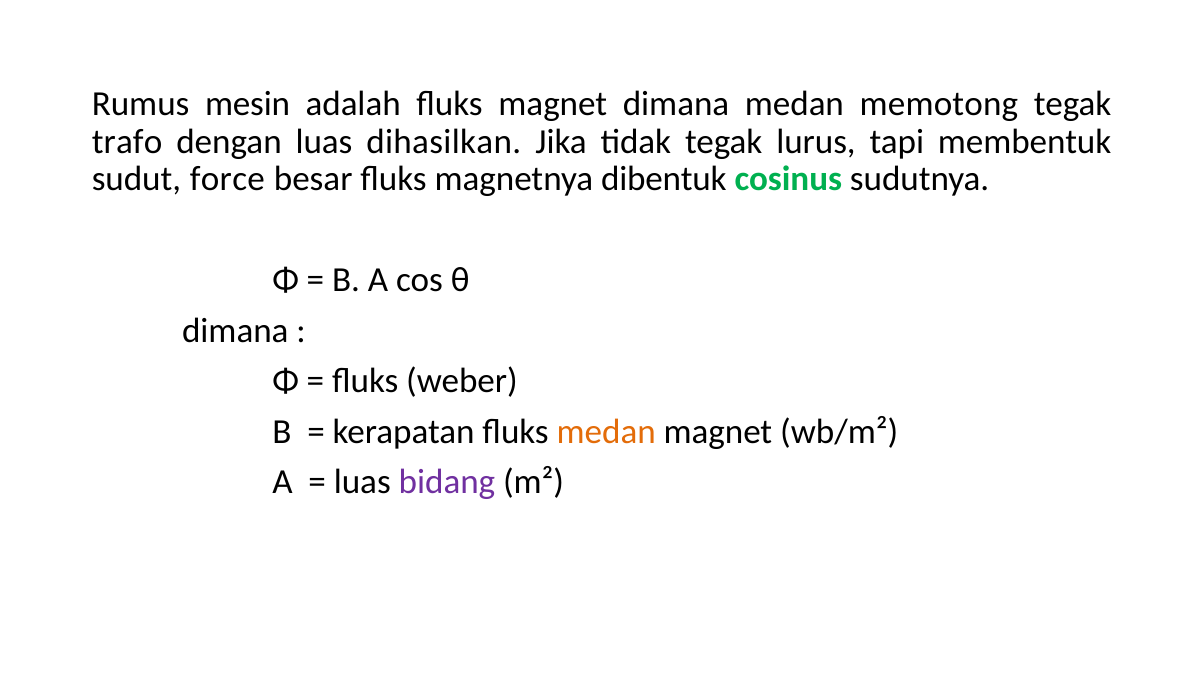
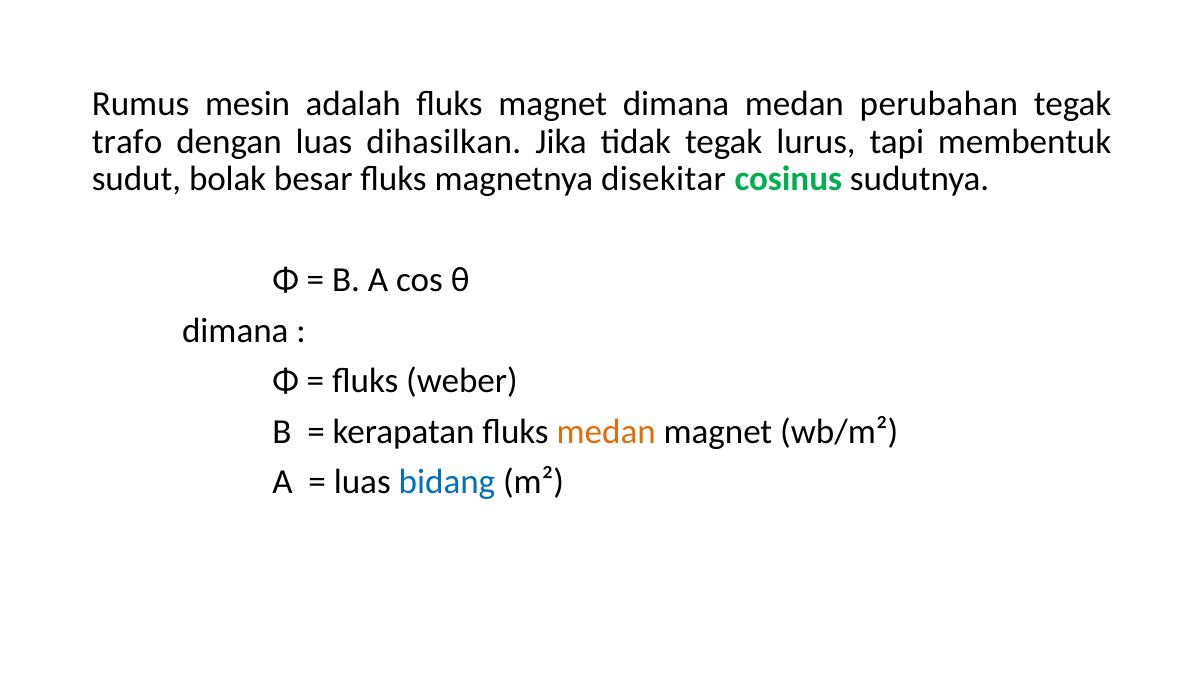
memotong: memotong -> perubahan (939, 104)
force: force -> bolak (228, 179)
dibentuk: dibentuk -> disekitar (664, 179)
bidang colour: purple -> blue (447, 482)
